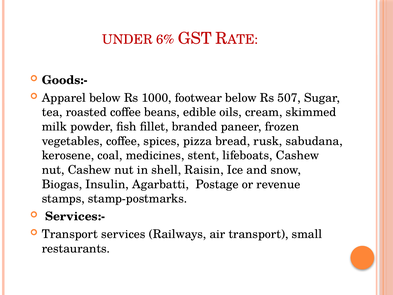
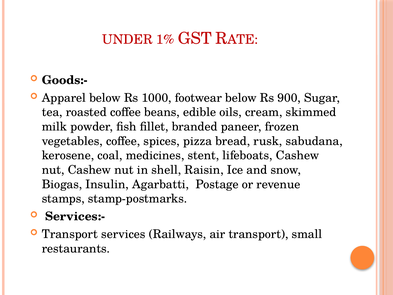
6%: 6% -> 1% (165, 40)
507: 507 -> 900 (289, 98)
